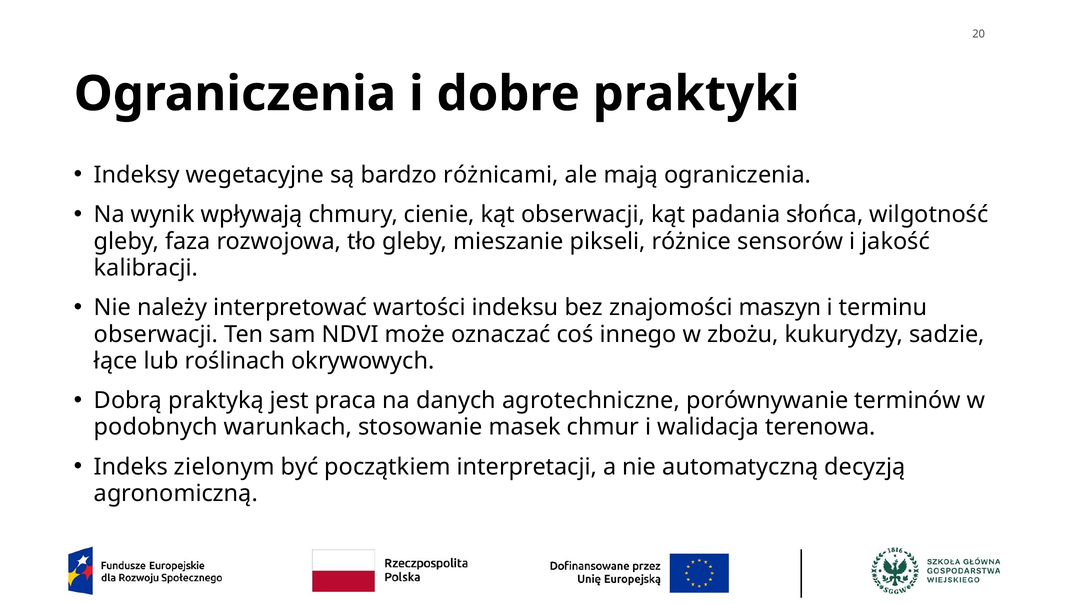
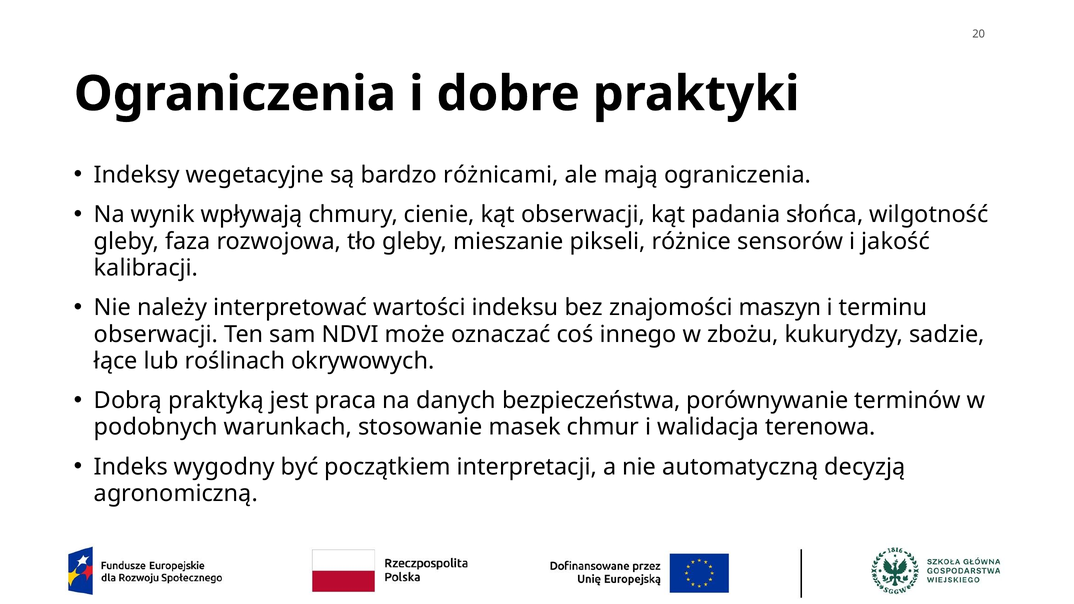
agrotechniczne: agrotechniczne -> bezpieczeństwa (591, 401)
zielonym: zielonym -> wygodny (224, 467)
